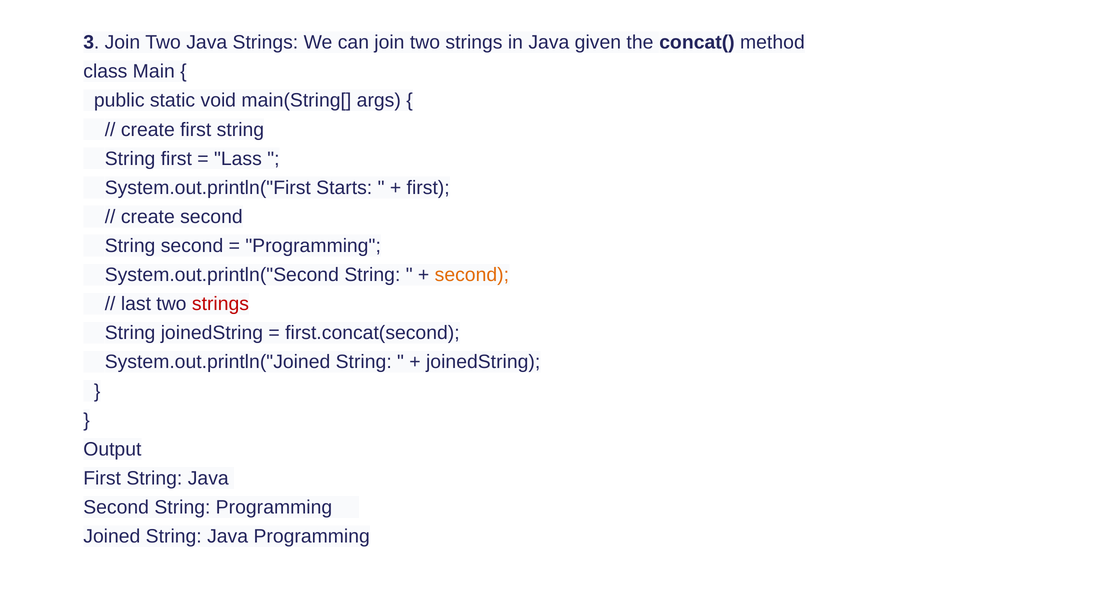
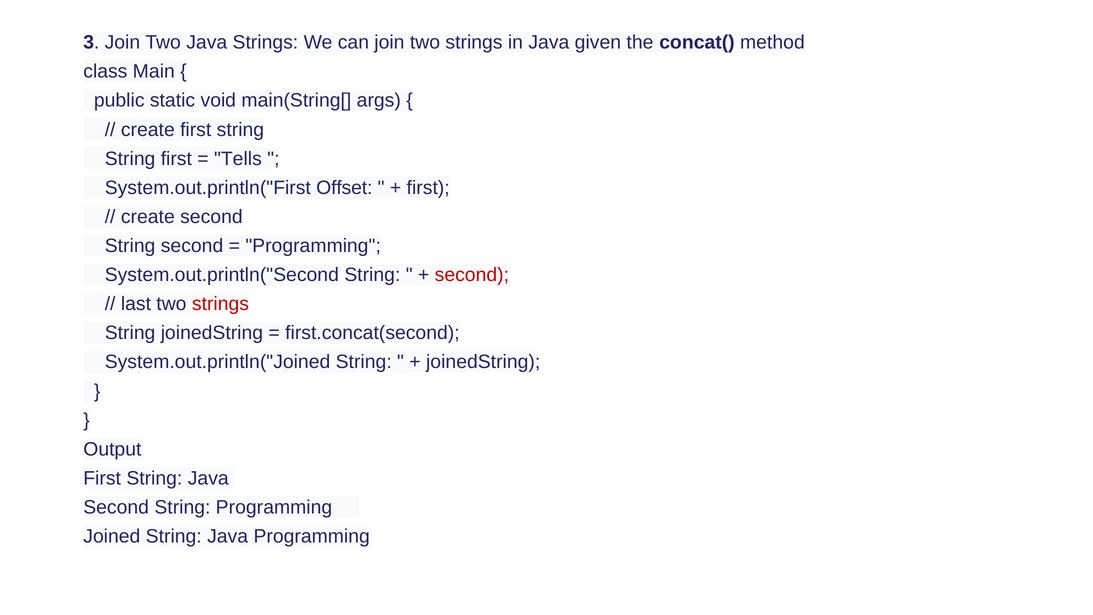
Lass: Lass -> Tells (238, 159)
Starts: Starts -> Offset (344, 188)
second colour: orange -> red (472, 275)
